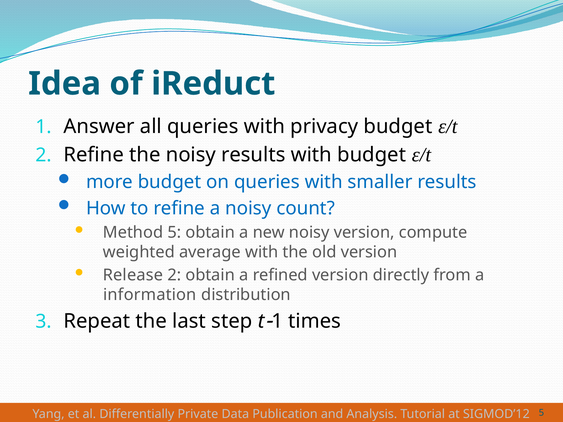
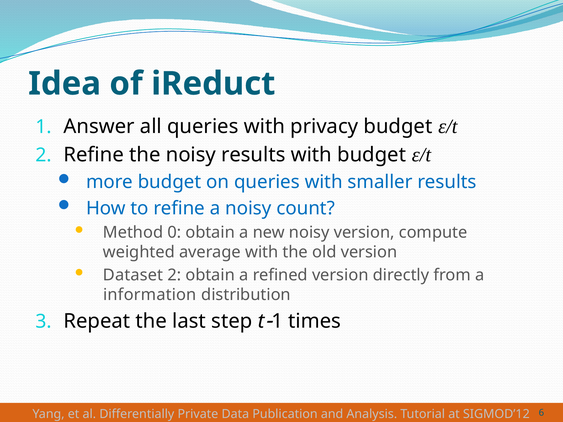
Method 5: 5 -> 0 (174, 233)
Release: Release -> Dataset (133, 275)
5: 5 -> 6 (541, 413)
